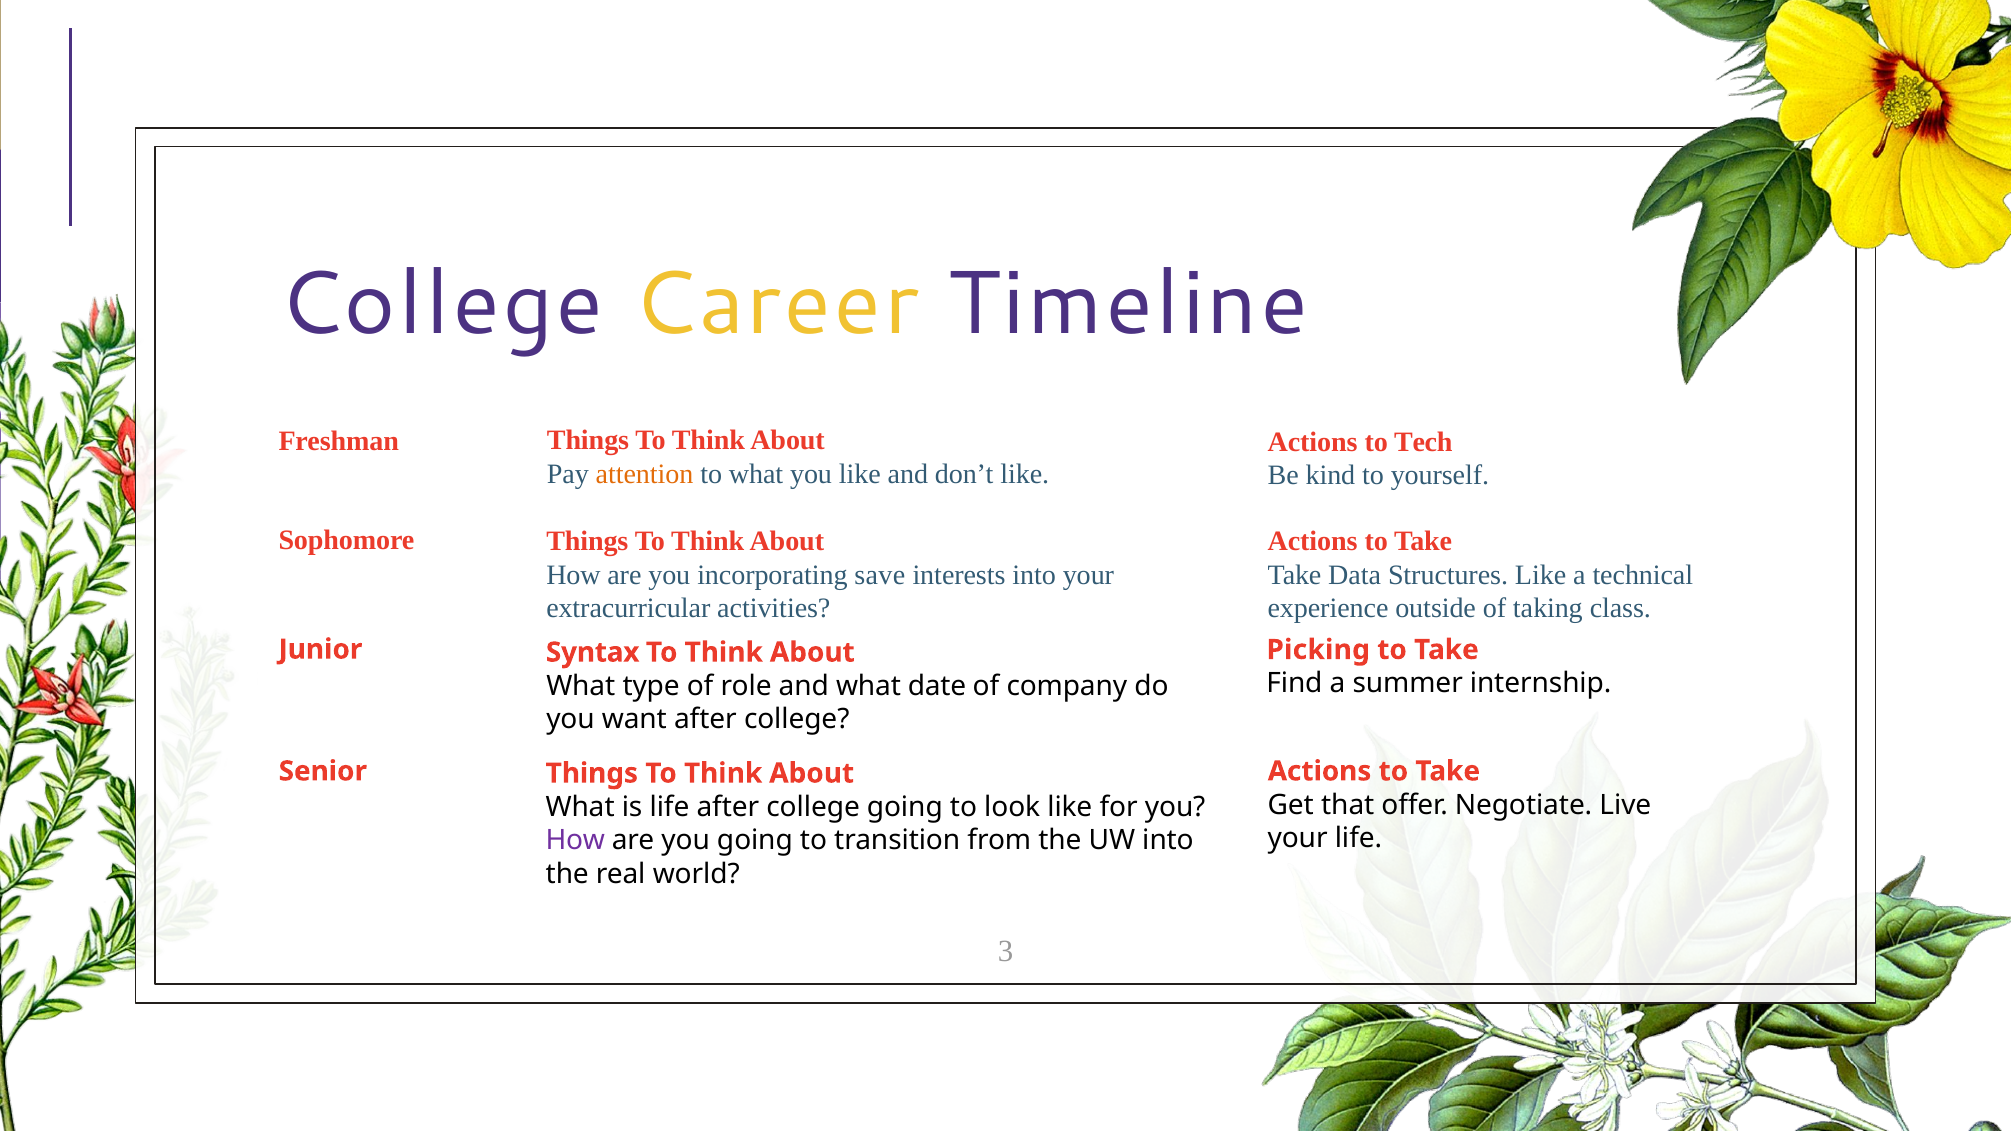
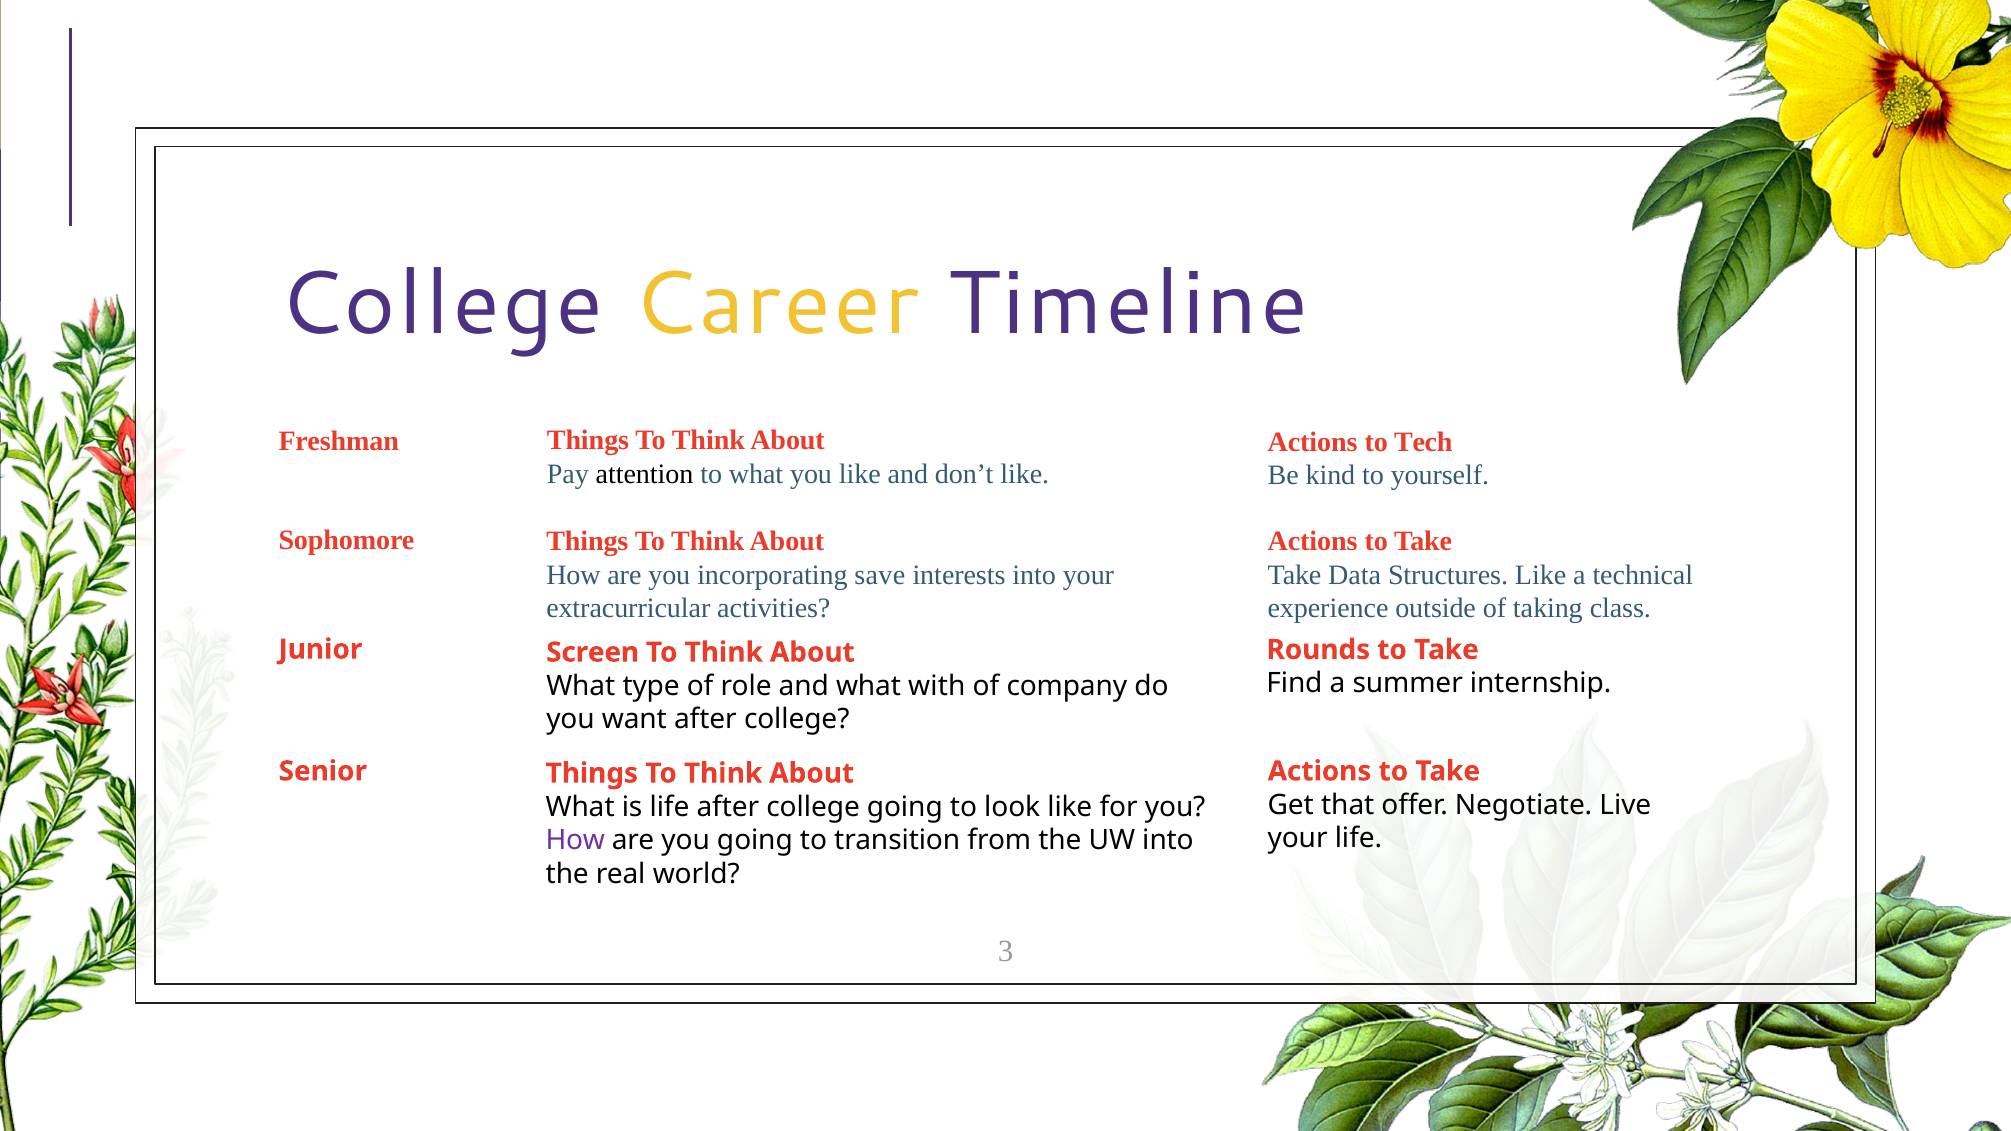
attention colour: orange -> black (645, 474)
Syntax: Syntax -> Screen (593, 652)
Picking: Picking -> Rounds (1318, 650)
date: date -> with (937, 686)
